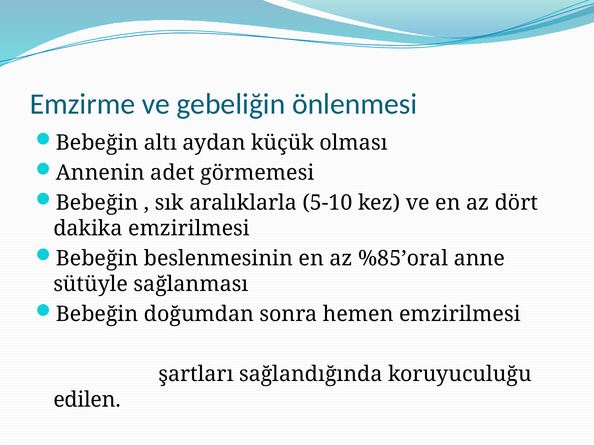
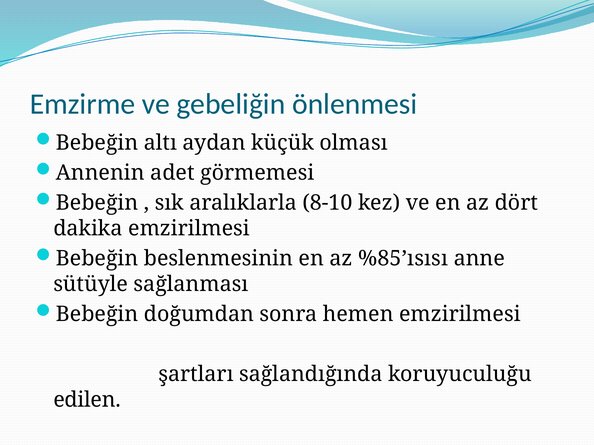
5-10: 5-10 -> 8-10 (328, 203)
%85’oral: %85’oral -> %85’ısısı (403, 259)
